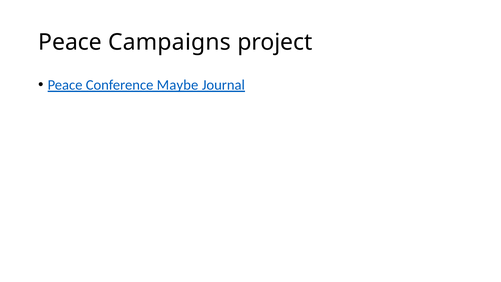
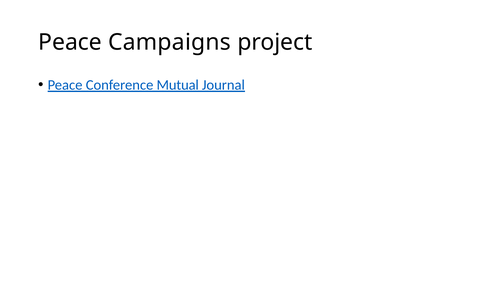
Maybe: Maybe -> Mutual (178, 85)
